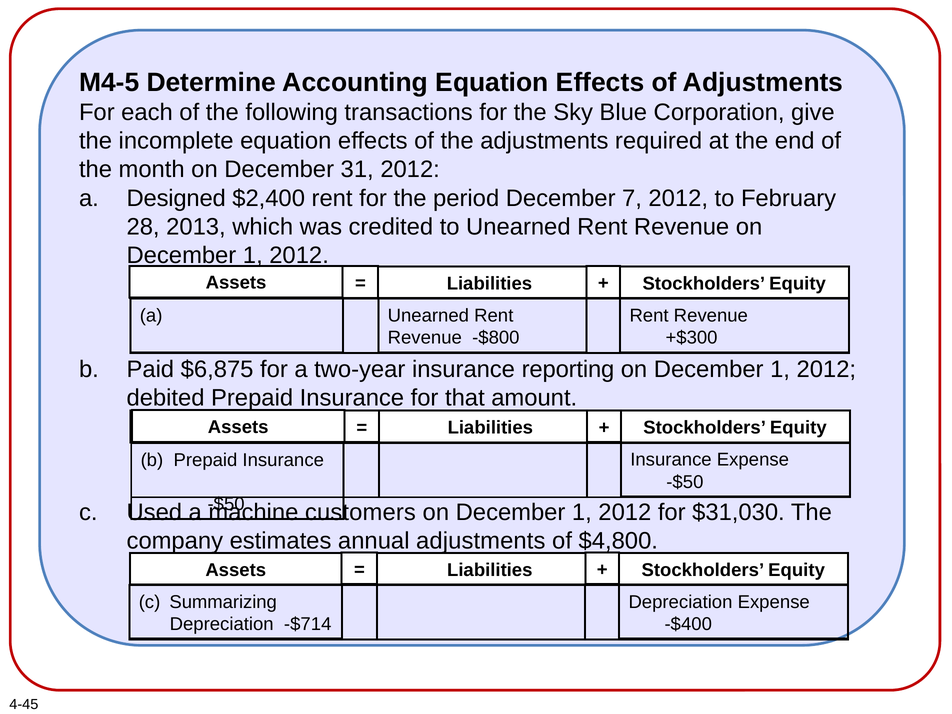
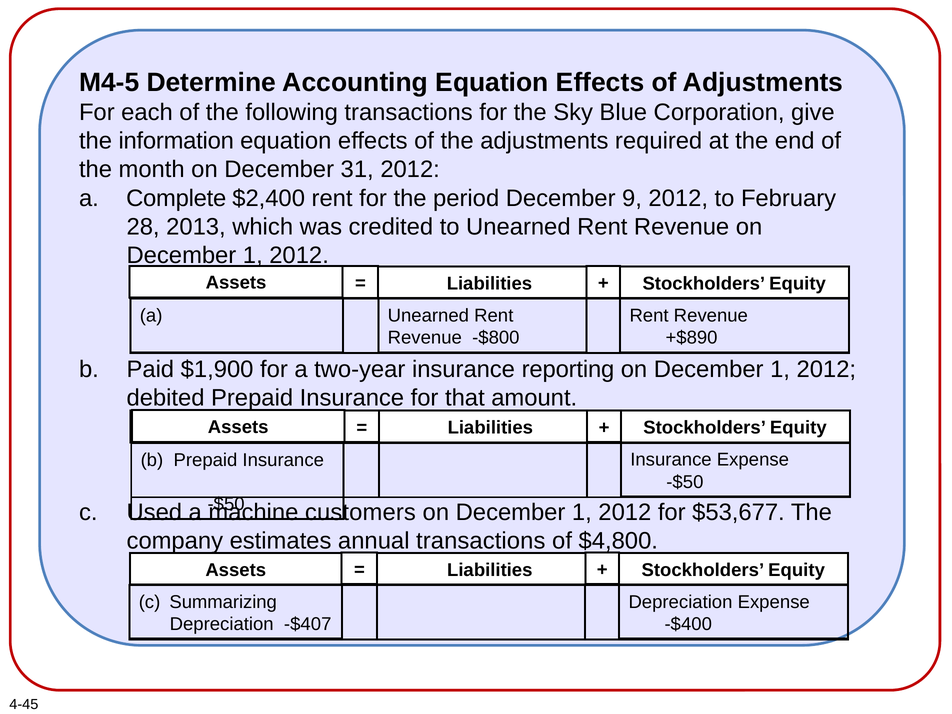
incomplete: incomplete -> information (176, 141)
Designed: Designed -> Complete (176, 198)
7: 7 -> 9 (632, 198)
+$300: +$300 -> +$890 (692, 338)
$6,875: $6,875 -> $1,900 (217, 370)
$31,030: $31,030 -> $53,677 (738, 512)
annual adjustments: adjustments -> transactions (481, 541)
-$714: -$714 -> -$407 (308, 624)
